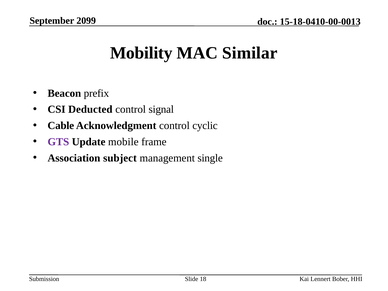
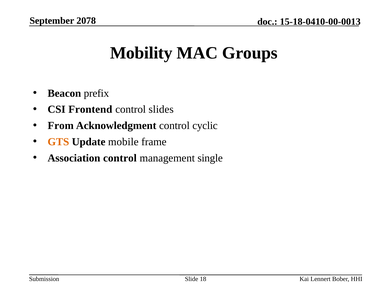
2099: 2099 -> 2078 (86, 21)
Similar: Similar -> Groups (250, 53)
Deducted: Deducted -> Frontend (90, 109)
signal: signal -> slides (161, 109)
Cable: Cable -> From (61, 126)
GTS colour: purple -> orange (58, 142)
Association subject: subject -> control (120, 158)
